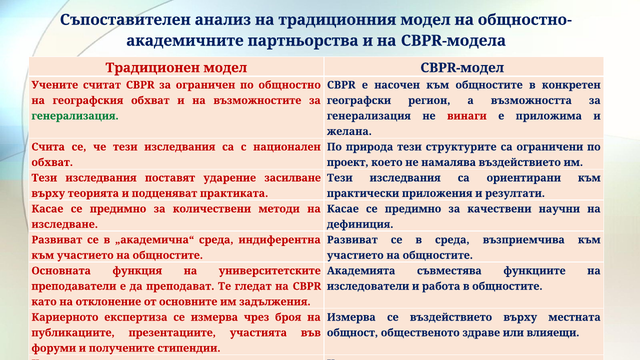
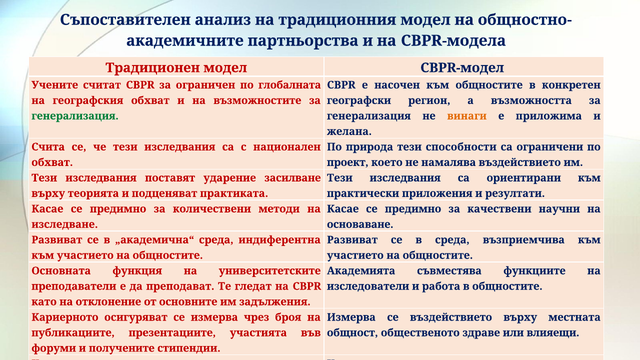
общностно: общностно -> глобалната (290, 85)
винаги colour: red -> orange (467, 116)
структурите: структурите -> способности (461, 147)
дефиниция: дефиниция -> основаване (360, 224)
експертиза: експертиза -> осигуряват (136, 317)
